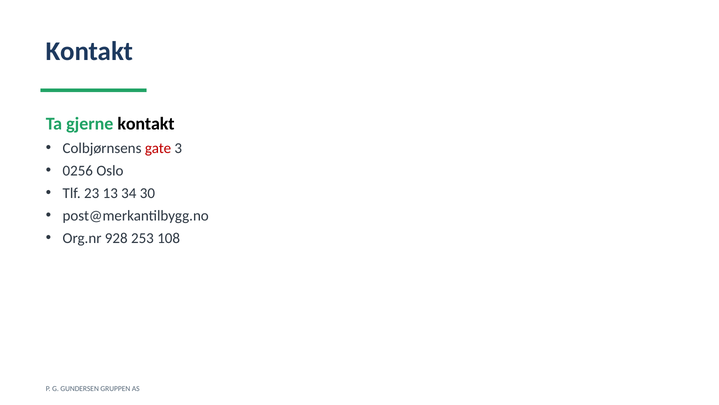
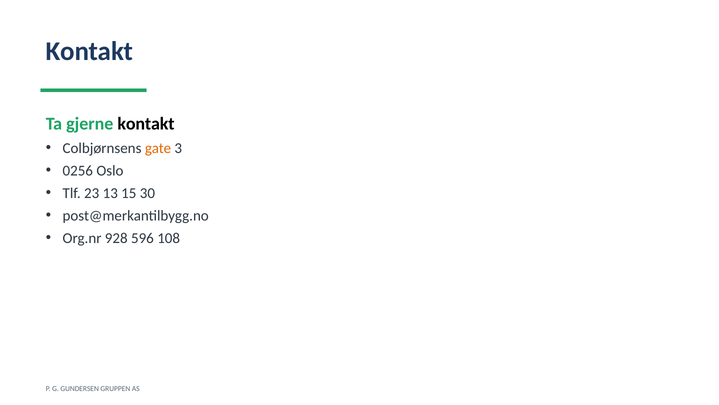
gate colour: red -> orange (158, 148)
34: 34 -> 15 (129, 193)
253: 253 -> 596 (142, 238)
